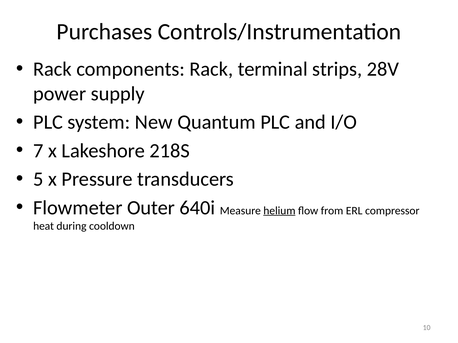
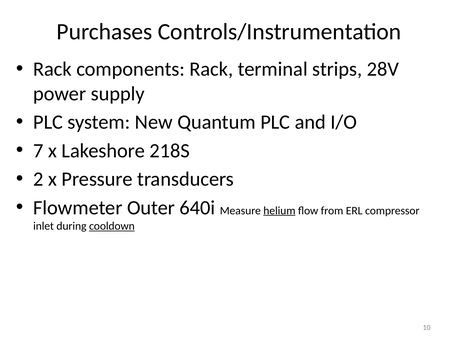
5: 5 -> 2 (38, 179)
heat: heat -> inlet (44, 226)
cooldown underline: none -> present (112, 226)
